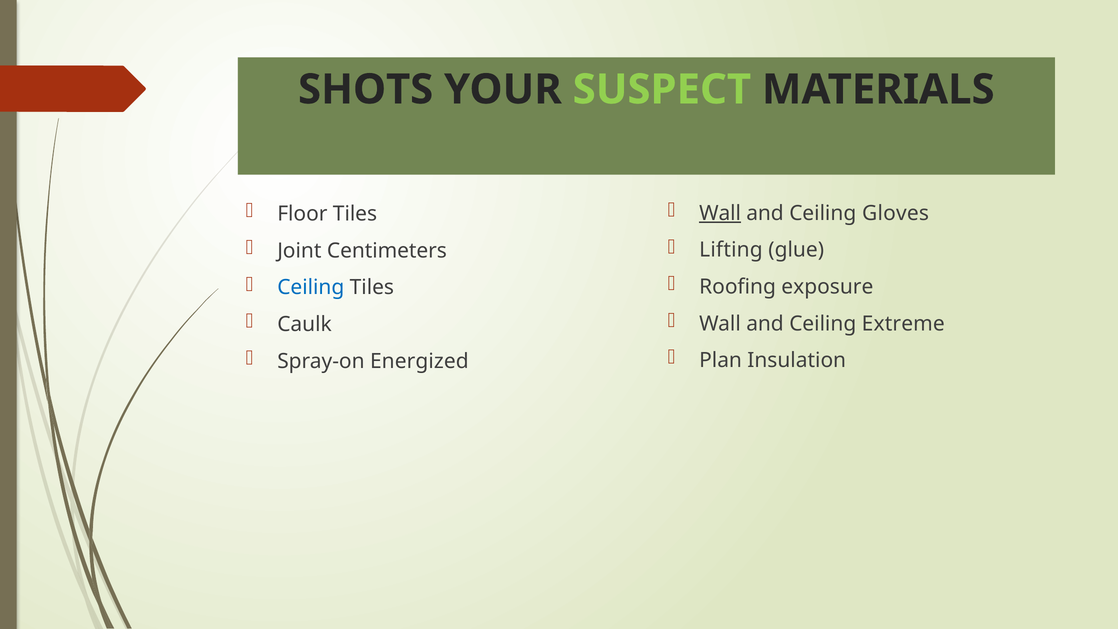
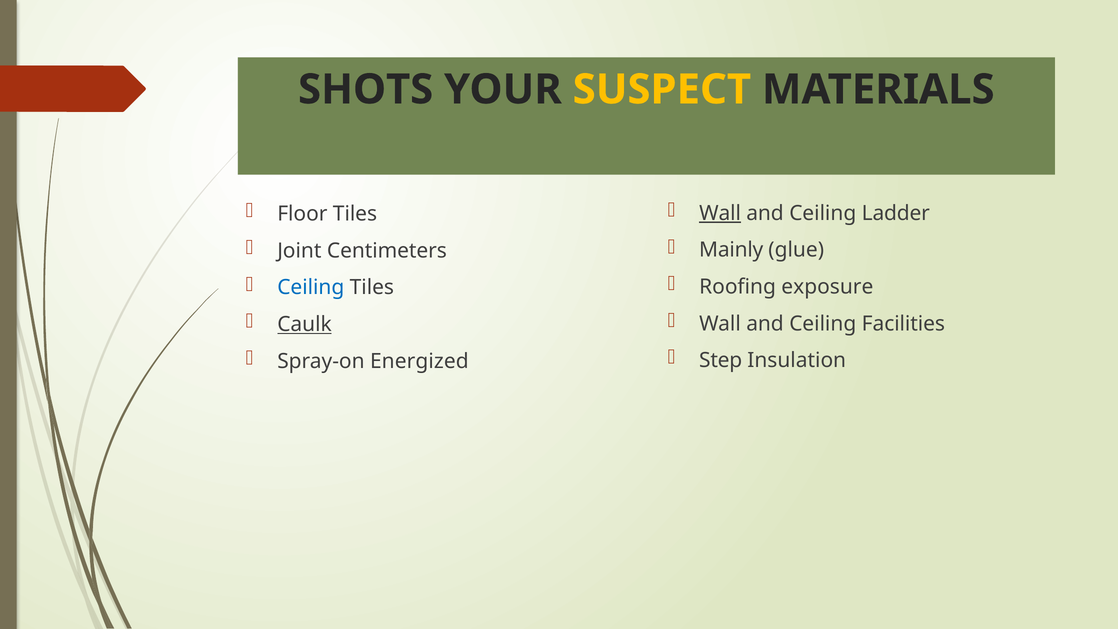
SUSPECT colour: light green -> yellow (662, 90)
Gloves: Gloves -> Ladder (896, 213)
Lifting: Lifting -> Mainly (731, 250)
Extreme: Extreme -> Facilities (903, 324)
Caulk underline: none -> present (305, 324)
Plan: Plan -> Step (721, 360)
